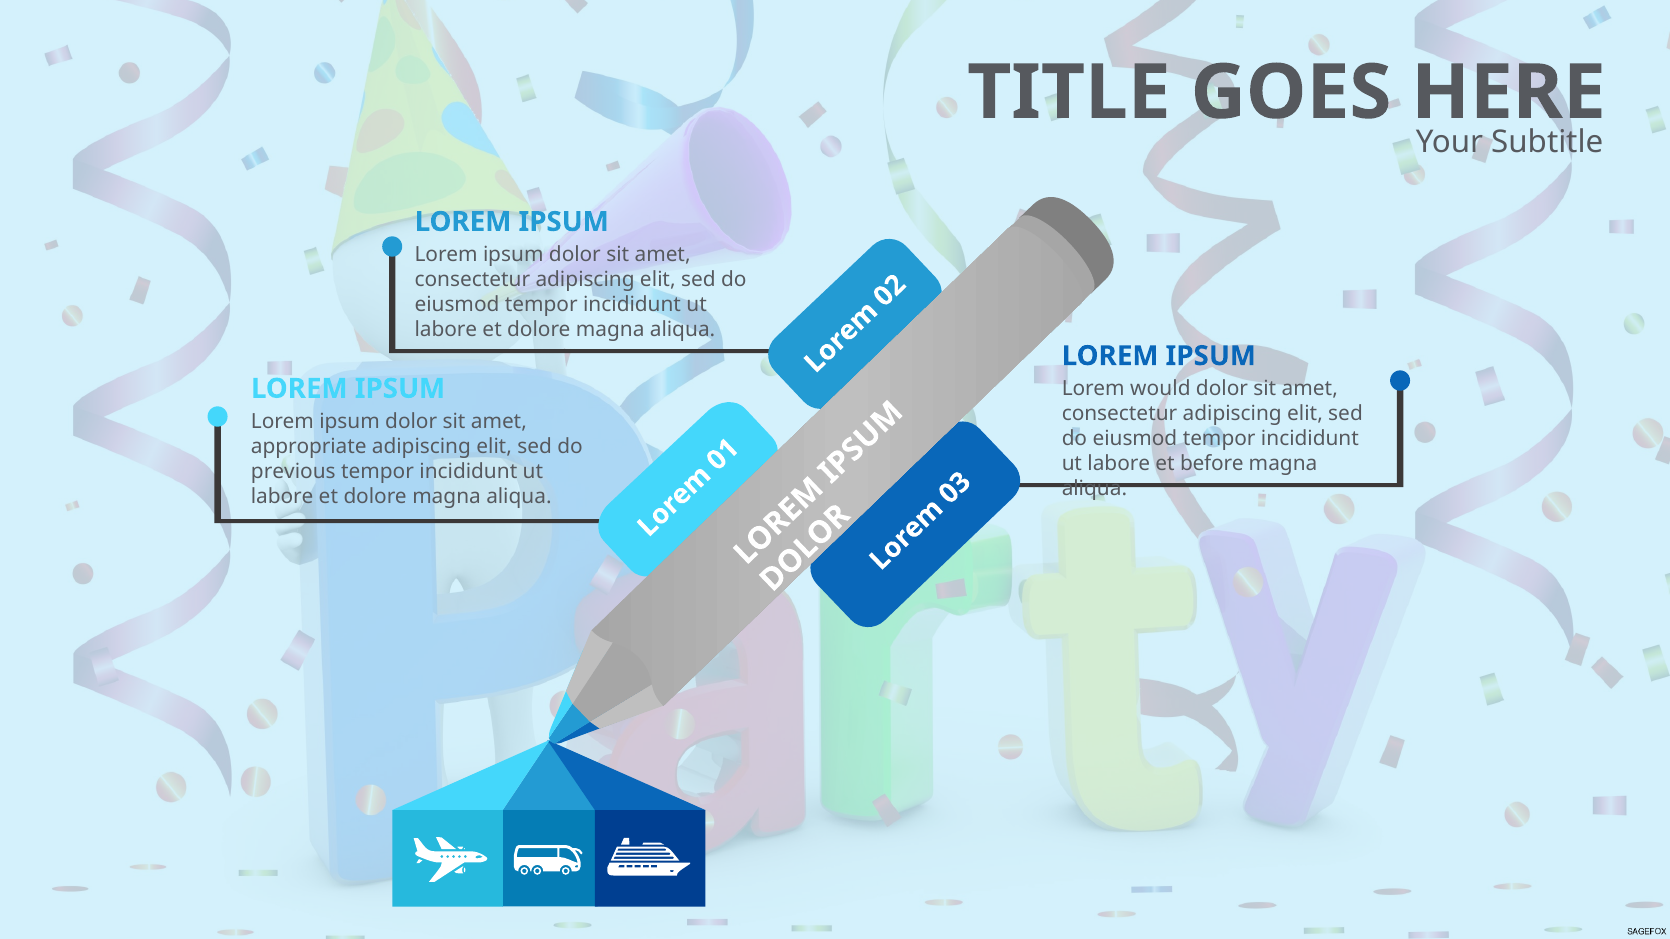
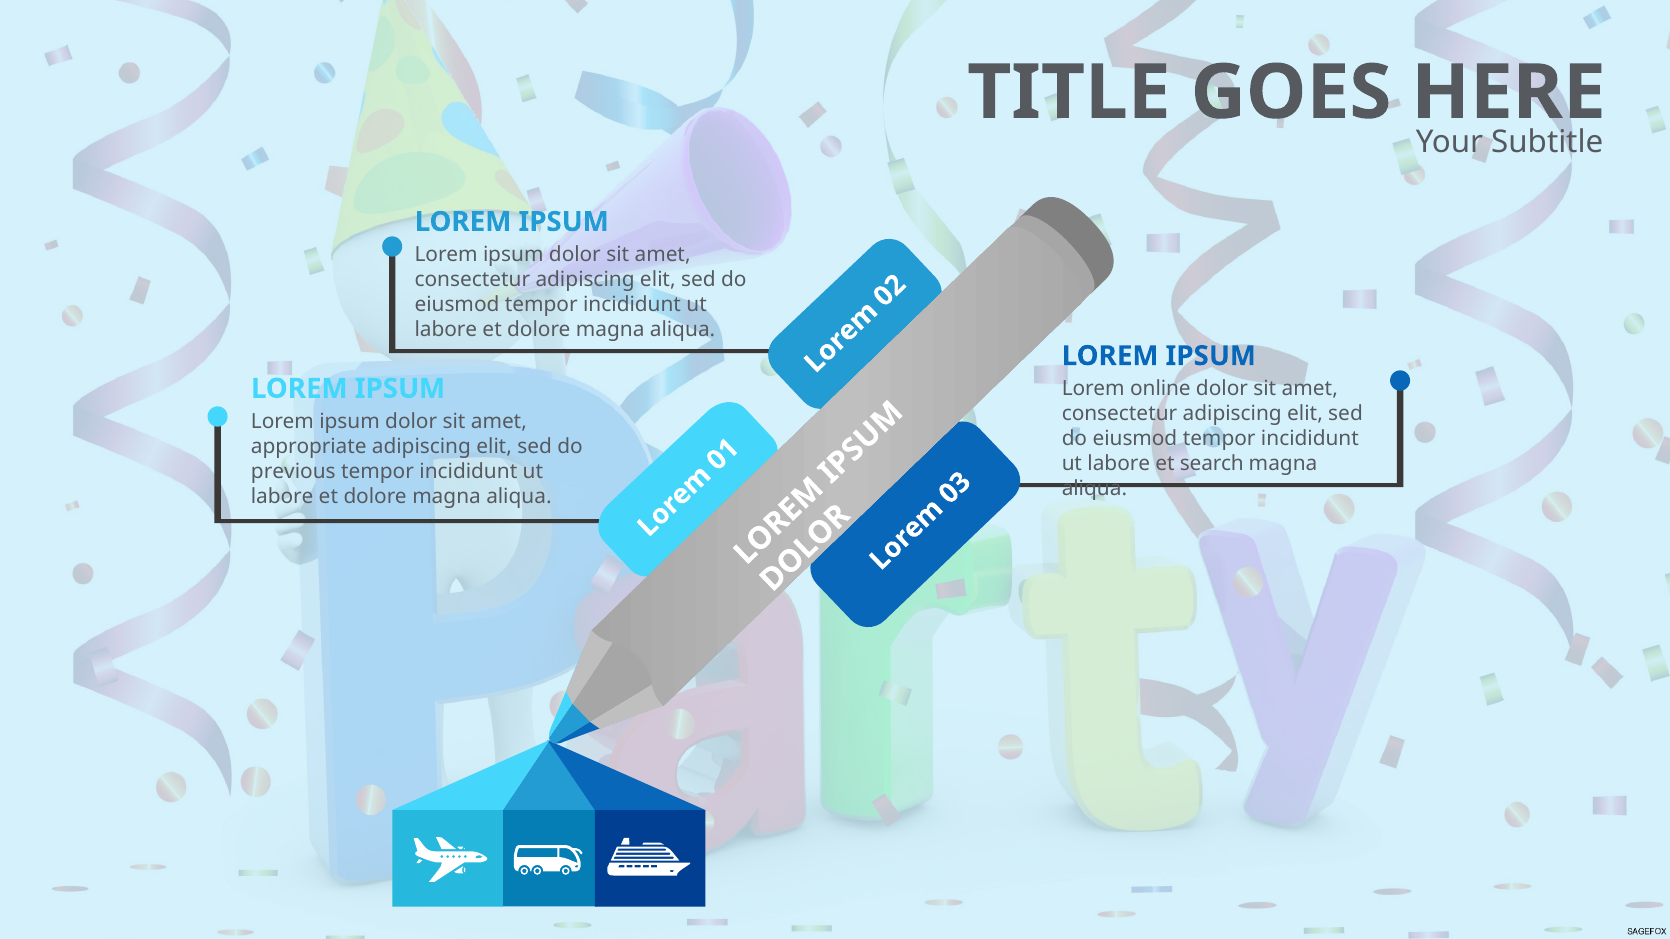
would: would -> online (1160, 389)
before: before -> search (1212, 464)
